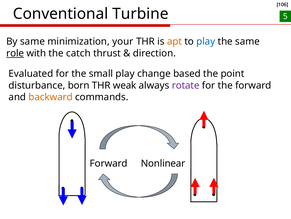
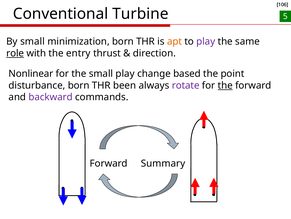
By same: same -> small (32, 41)
minimization your: your -> born (123, 41)
play colour: blue -> purple (206, 41)
catch: catch -> entry (78, 53)
Evaluated: Evaluated -> Nonlinear (31, 74)
weak: weak -> been (125, 85)
the underline: none -> present (225, 85)
backward colour: orange -> purple (51, 97)
Nonlinear: Nonlinear -> Summary (163, 163)
